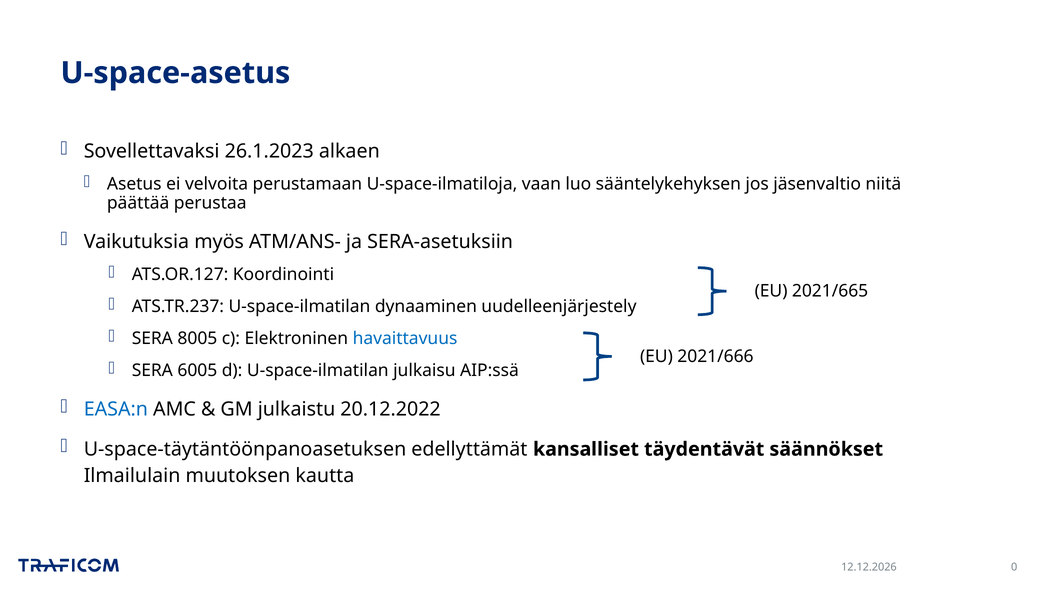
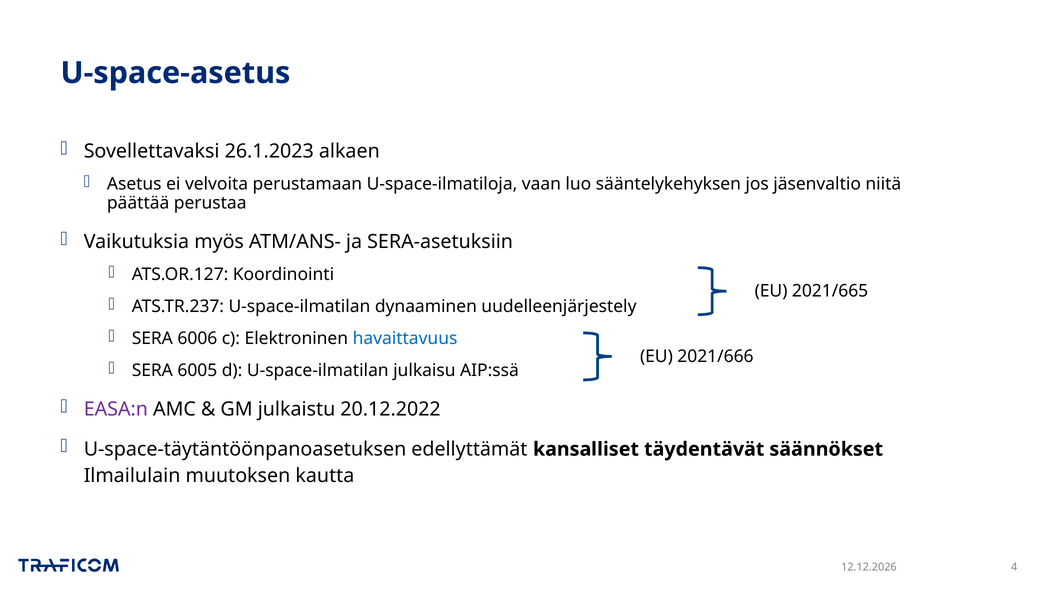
8005: 8005 -> 6006 (197, 339)
EASA:n colour: blue -> purple (116, 409)
0: 0 -> 4 (1014, 567)
